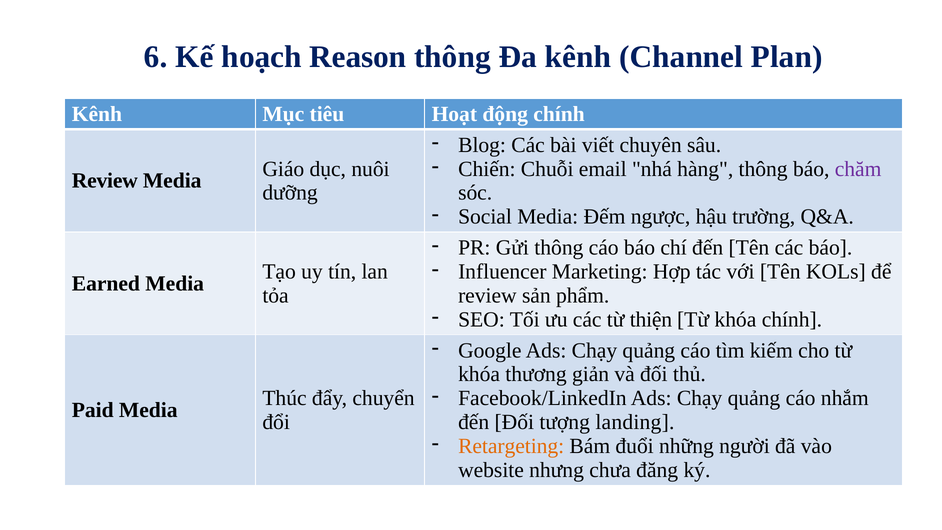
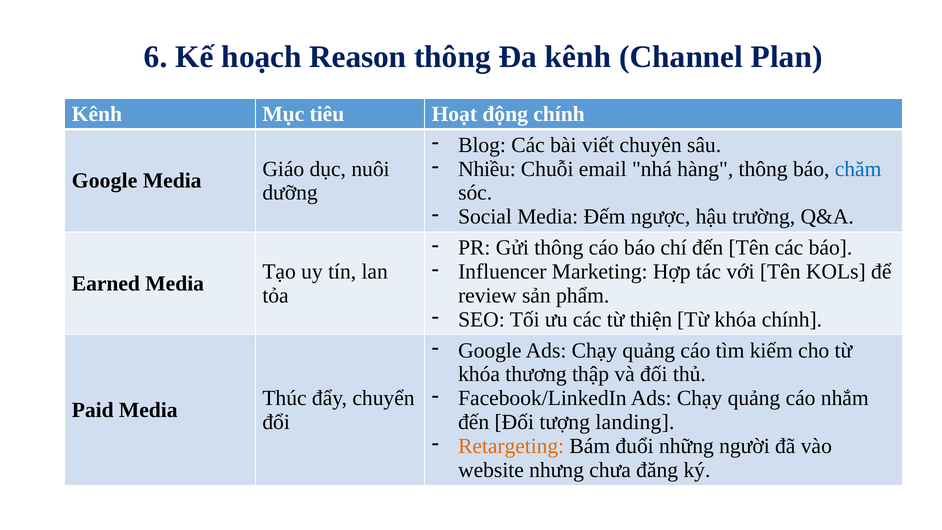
Chiến: Chiến -> Nhiều (487, 169)
chăm colour: purple -> blue (858, 169)
Review: Review -> Google (105, 181)
giản: giản -> thập (591, 374)
